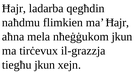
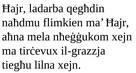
nħeġġukom jkun: jkun -> xejn (122, 37)
tiegħu jkun: jkun -> lilna (45, 65)
